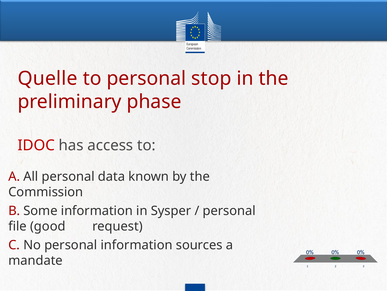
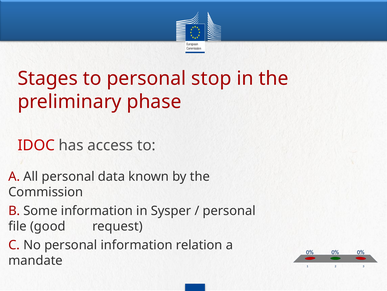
Quelle: Quelle -> Stages (48, 78)
sources: sources -> relation (199, 244)
